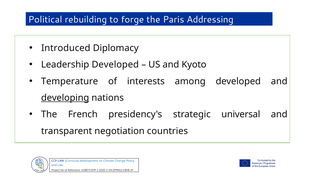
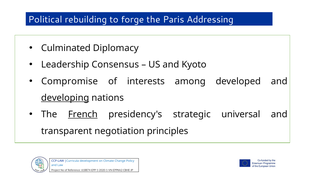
Introduced: Introduced -> Culminated (66, 48)
Leadership Developed: Developed -> Consensus (115, 65)
Temperature: Temperature -> Compromise (70, 81)
French underline: none -> present (83, 115)
countries: countries -> principles (168, 131)
